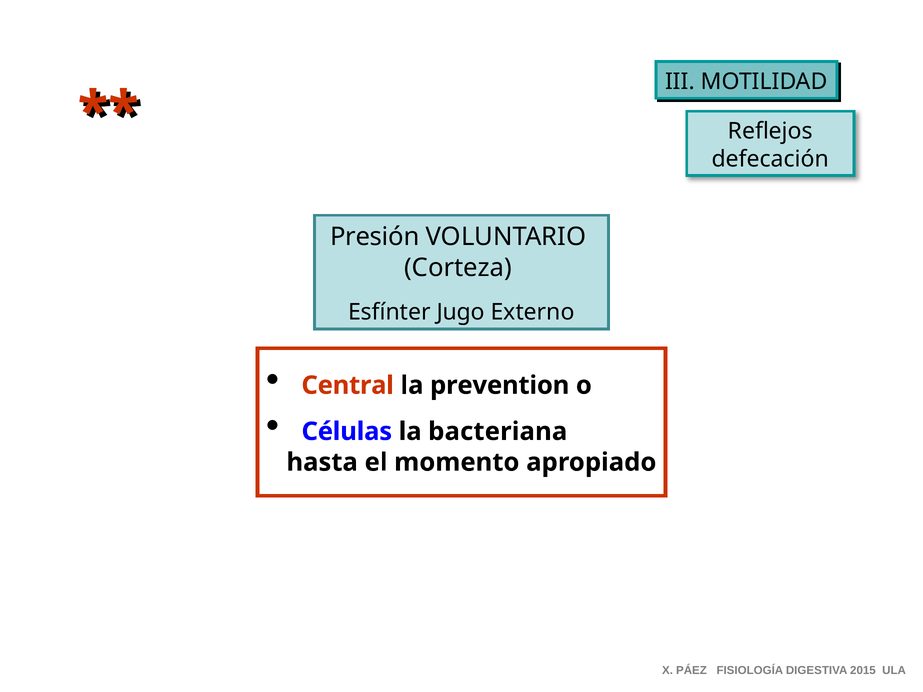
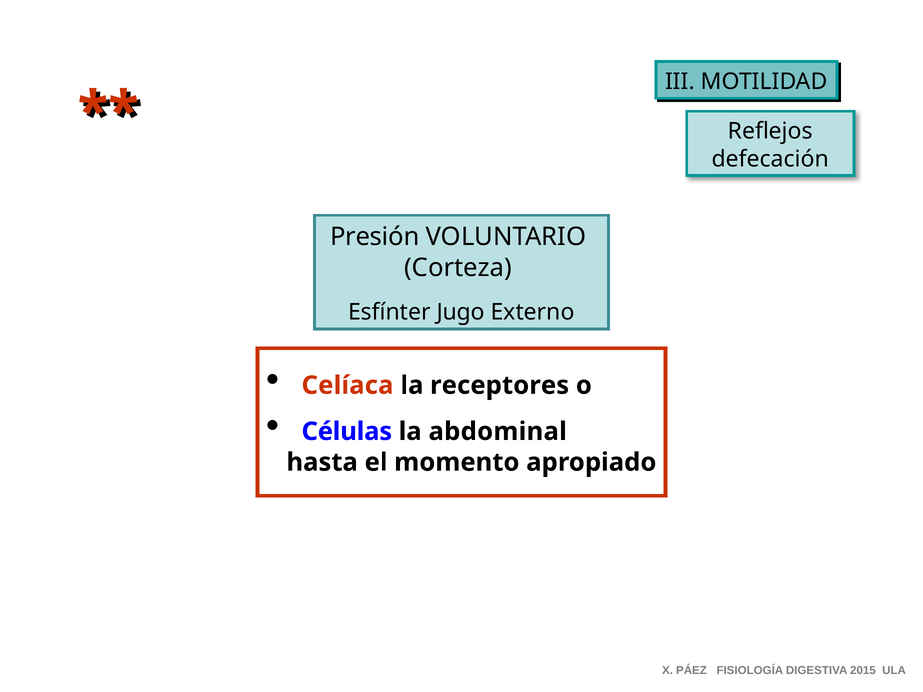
Central: Central -> Celíaca (347, 385)
prevention: prevention -> receptores (500, 385)
bacteriana: bacteriana -> abdominal (498, 432)
